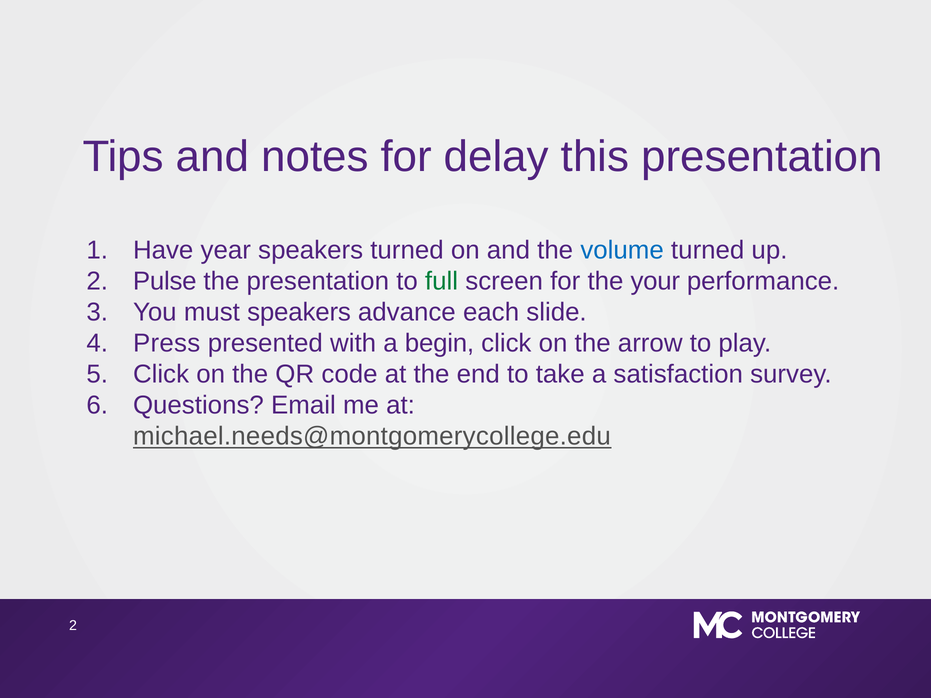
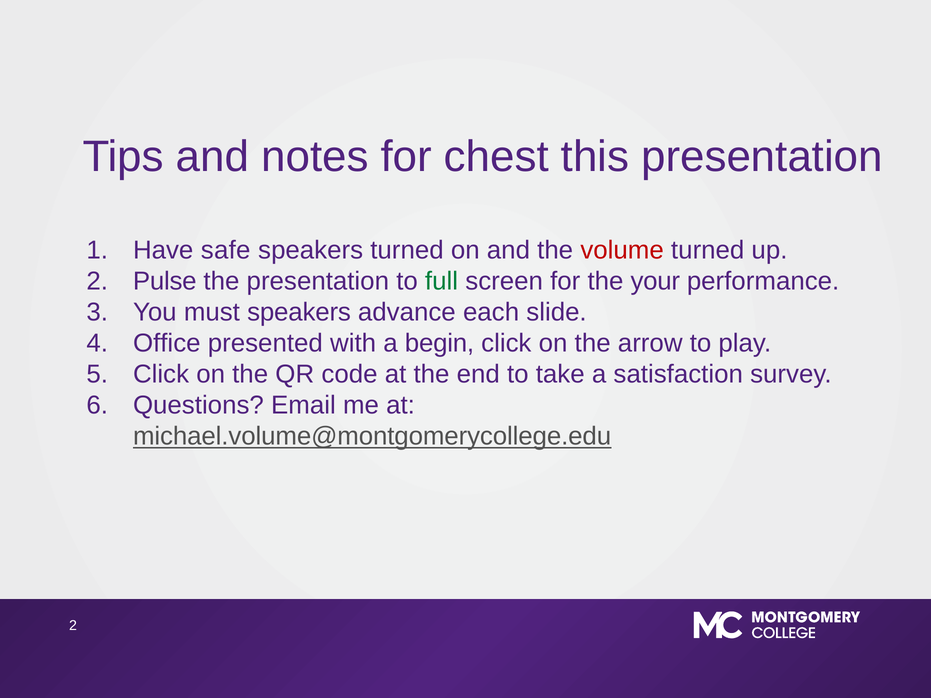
delay: delay -> chest (496, 157)
year: year -> safe (226, 250)
volume colour: blue -> red (622, 250)
Press: Press -> Office (167, 343)
michael.needs@montgomerycollege.edu: michael.needs@montgomerycollege.edu -> michael.volume@montgomerycollege.edu (372, 436)
